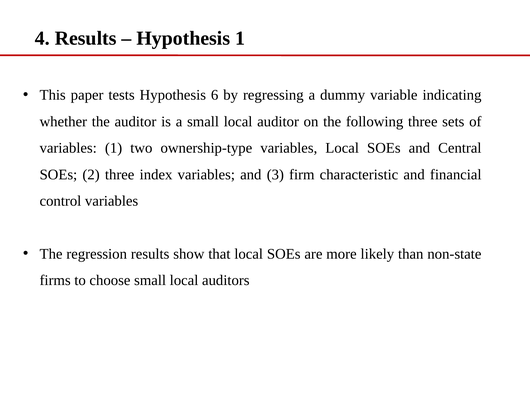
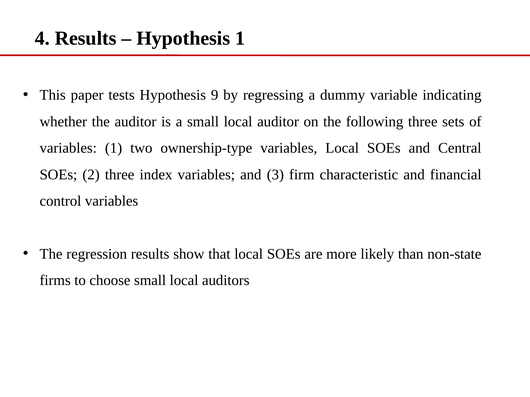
6: 6 -> 9 (215, 95)
